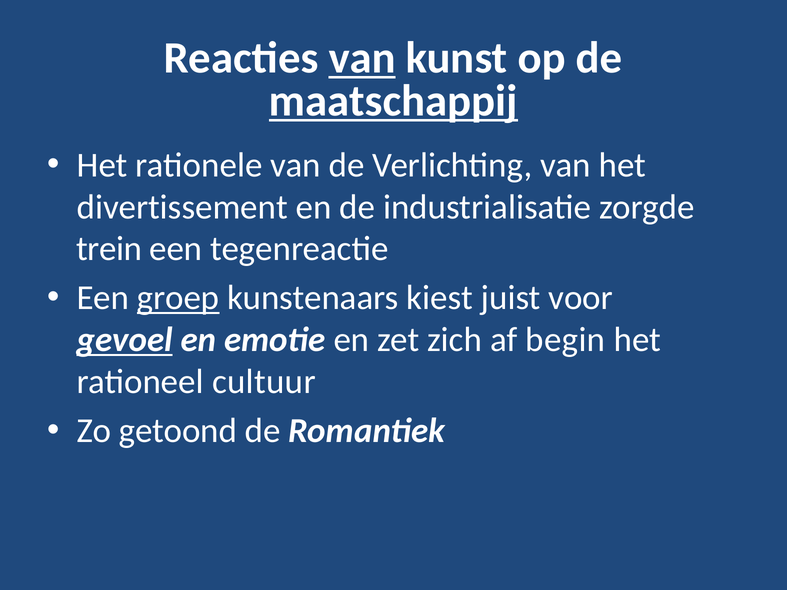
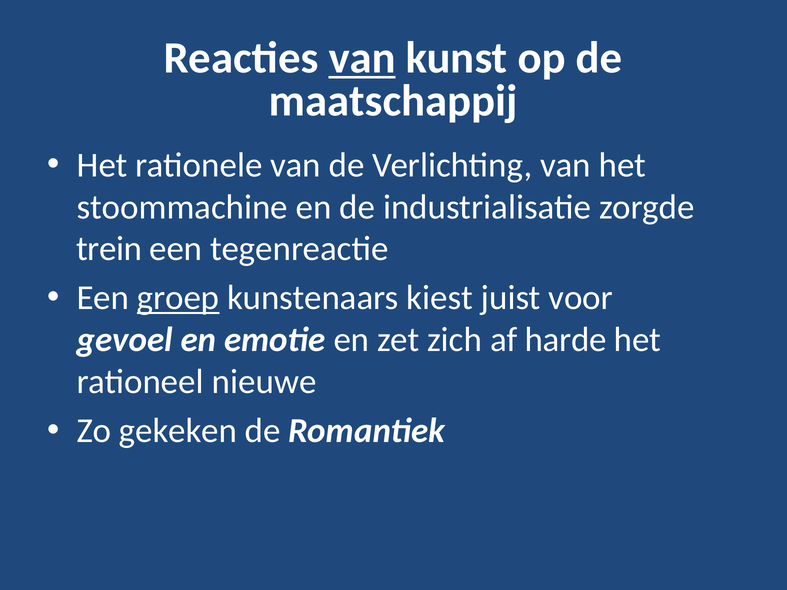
maatschappij underline: present -> none (393, 101)
divertissement: divertissement -> stoommachine (182, 207)
gevoel underline: present -> none (125, 340)
begin: begin -> harde (566, 340)
cultuur: cultuur -> nieuwe (264, 382)
getoond: getoond -> gekeken (178, 431)
